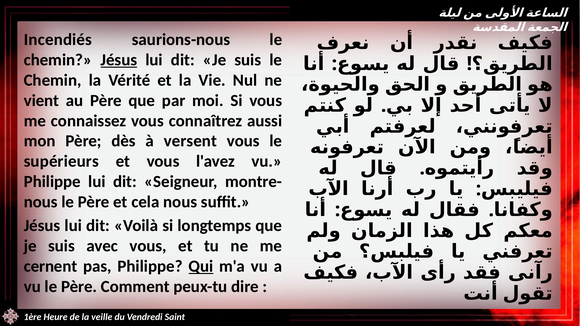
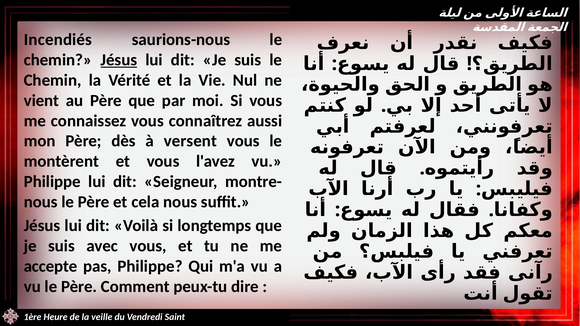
supérieurs: supérieurs -> montèrent (61, 161)
cernent: cernent -> accepte (51, 266)
Qui underline: present -> none (201, 266)
